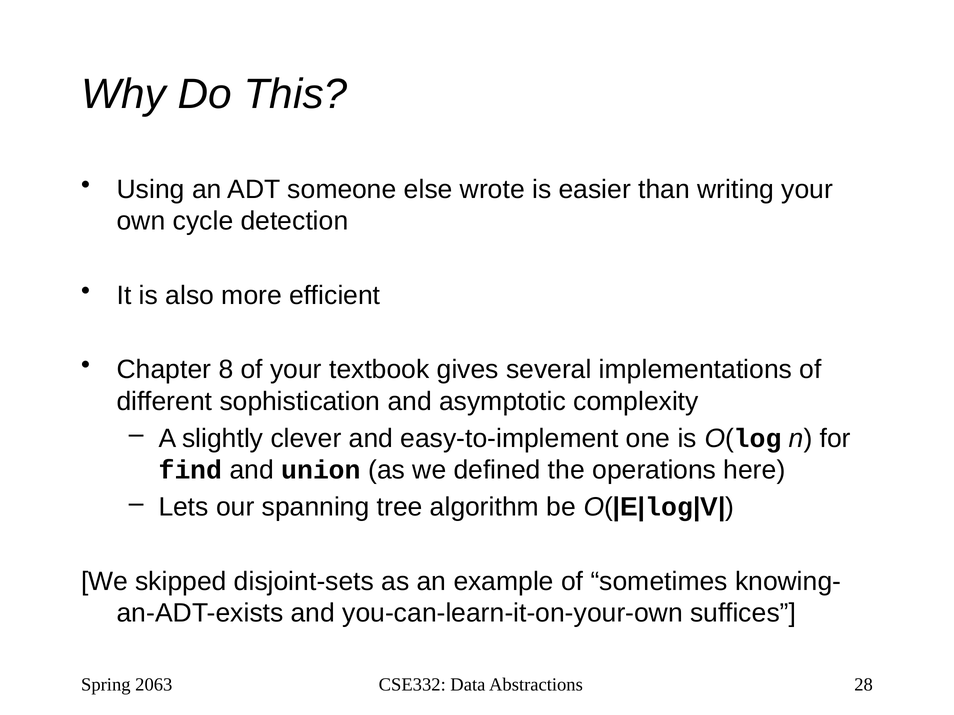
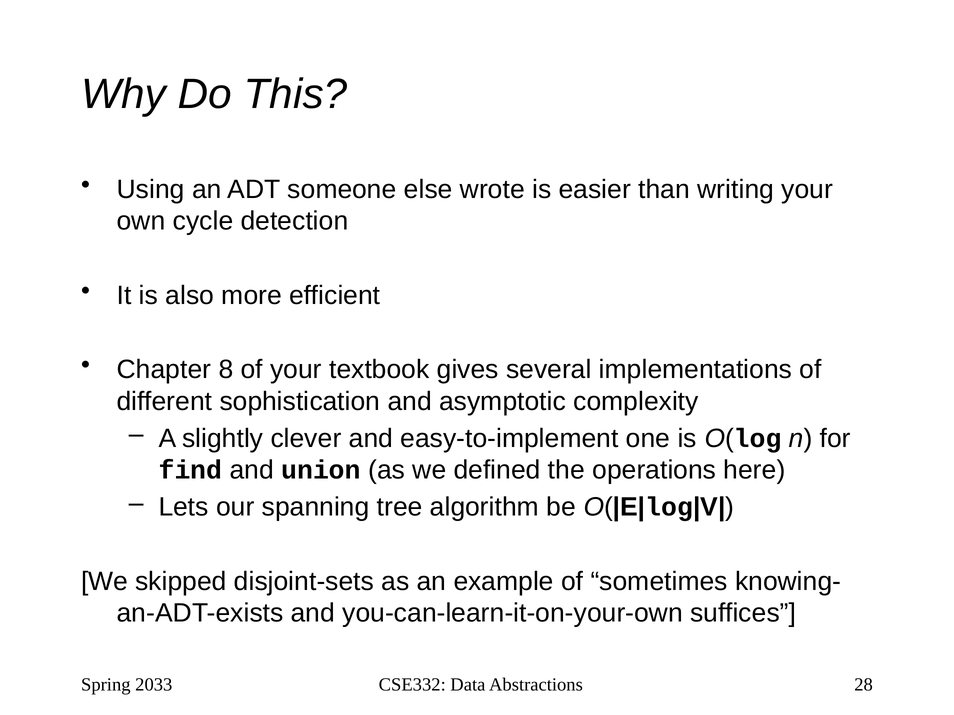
2063: 2063 -> 2033 (154, 685)
